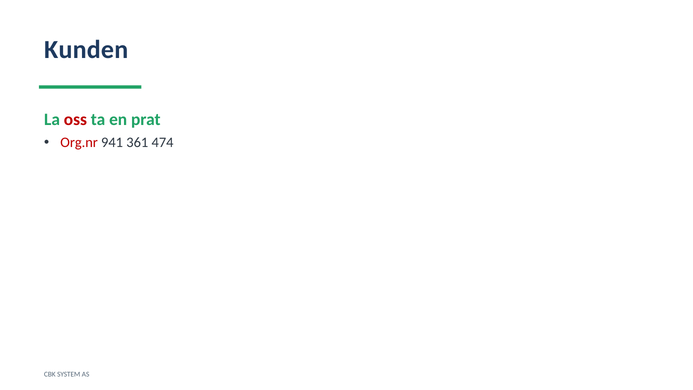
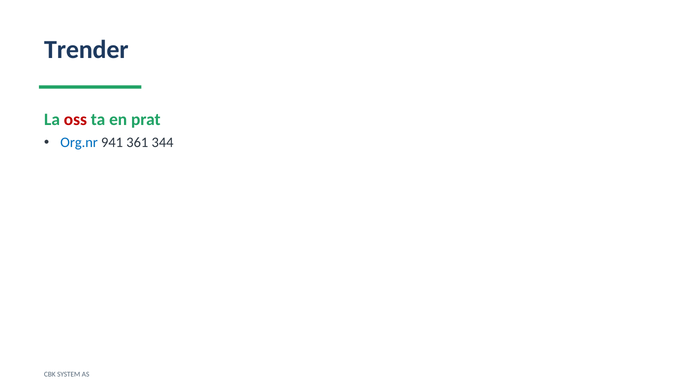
Kunden: Kunden -> Trender (86, 49)
Org.nr colour: red -> blue (79, 143)
474: 474 -> 344 (163, 143)
